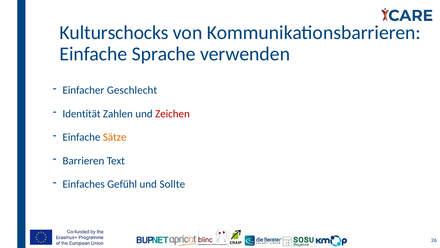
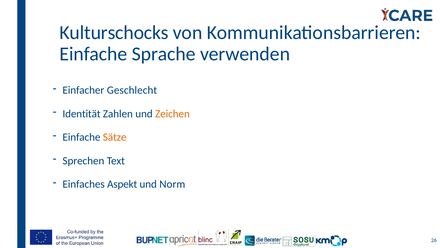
Zeichen colour: red -> orange (172, 114)
Barrieren: Barrieren -> Sprechen (83, 160)
Gefühl: Gefühl -> Aspekt (122, 184)
Sollte: Sollte -> Norm (172, 184)
